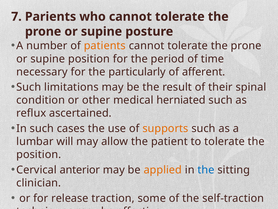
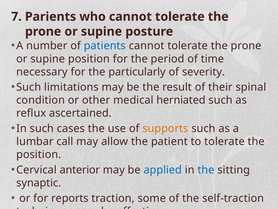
patients colour: orange -> blue (105, 46)
afferent: afferent -> severity (204, 72)
will: will -> call (65, 141)
applied colour: orange -> blue (163, 169)
clinician: clinician -> synaptic (39, 182)
release: release -> reports (70, 198)
